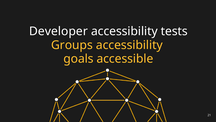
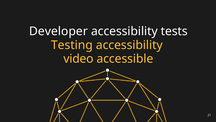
Groups: Groups -> Testing (72, 45)
goals: goals -> video (79, 59)
